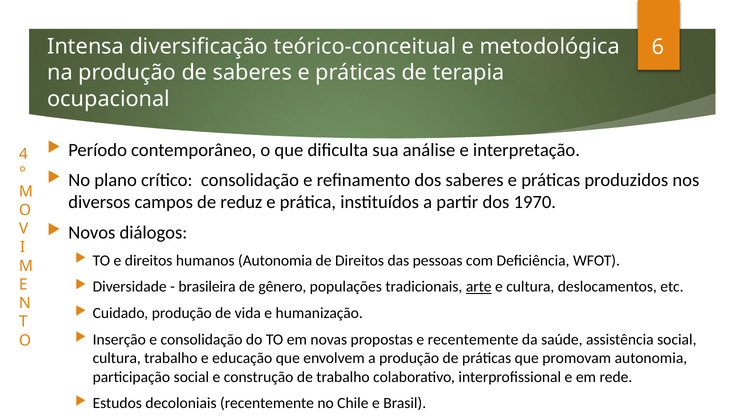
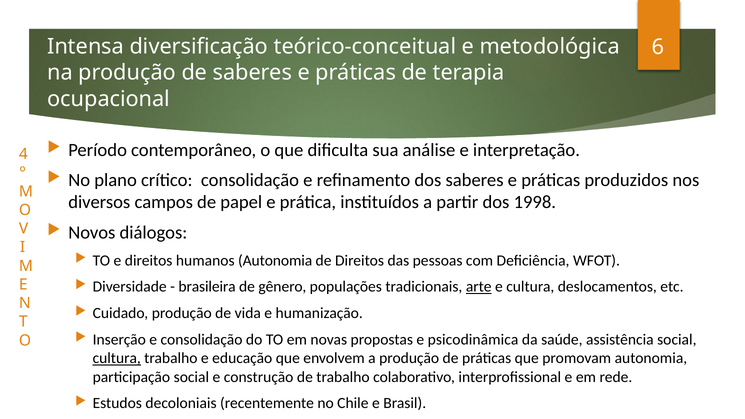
reduz: reduz -> papel (241, 202)
1970: 1970 -> 1998 (535, 202)
e recentemente: recentemente -> psicodinâmica (473, 340)
cultura underline: none -> present (117, 358)
